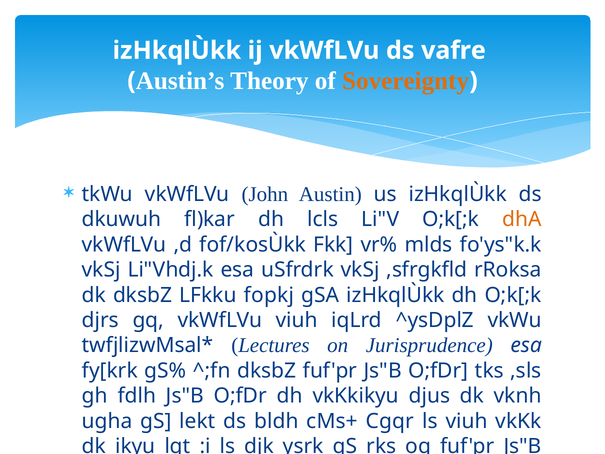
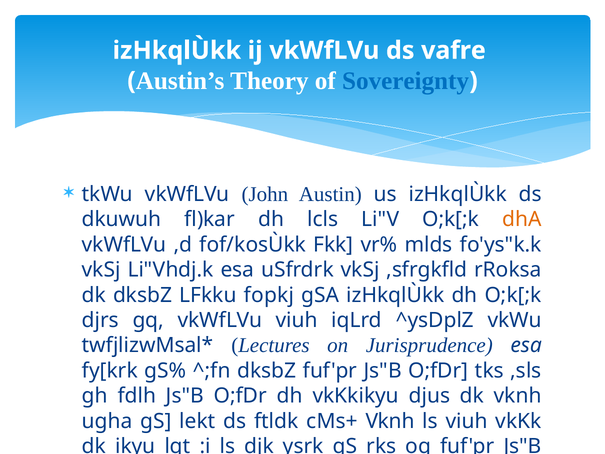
Sovereignty colour: orange -> blue (406, 81)
bldh: bldh -> ftldk (276, 421)
cMs+ Cgqr: Cgqr -> Vknh (390, 421)
